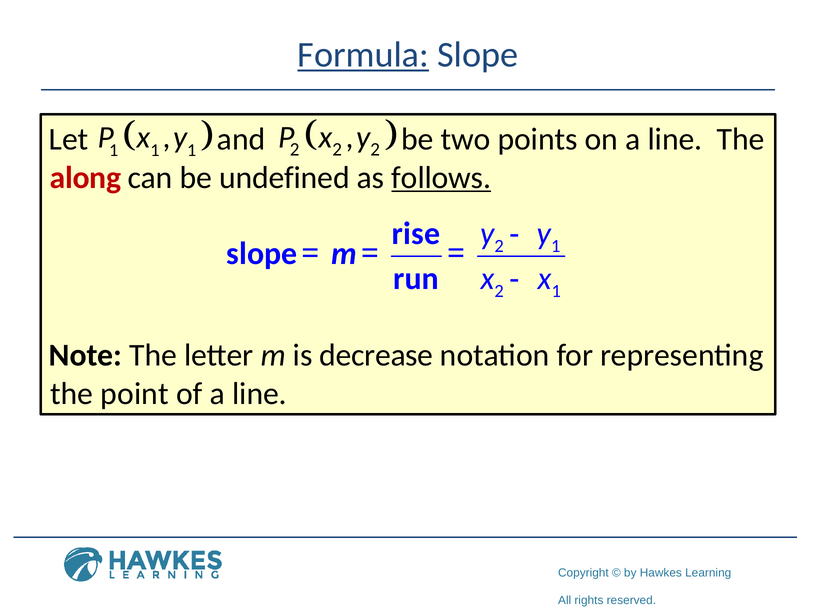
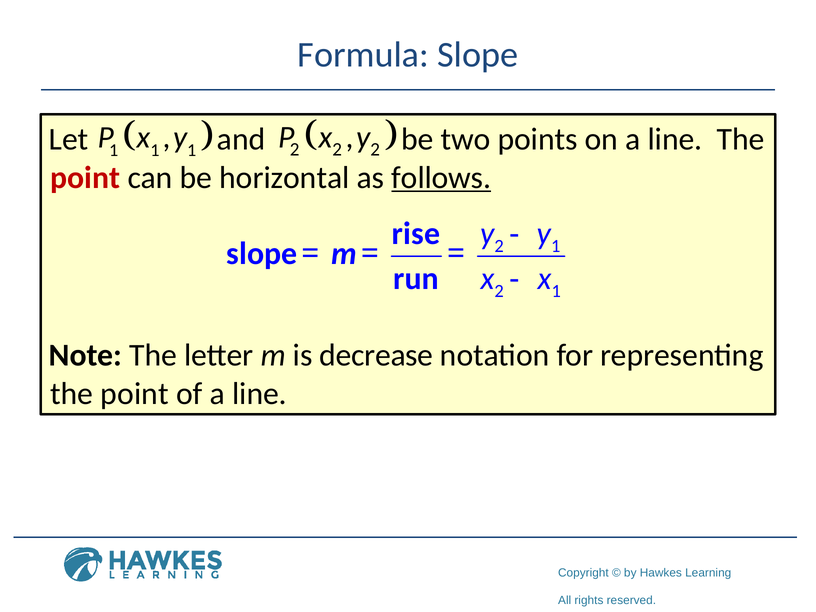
Formula underline: present -> none (363, 55)
along: along -> point (85, 178)
undefined: undefined -> horizontal (284, 178)
